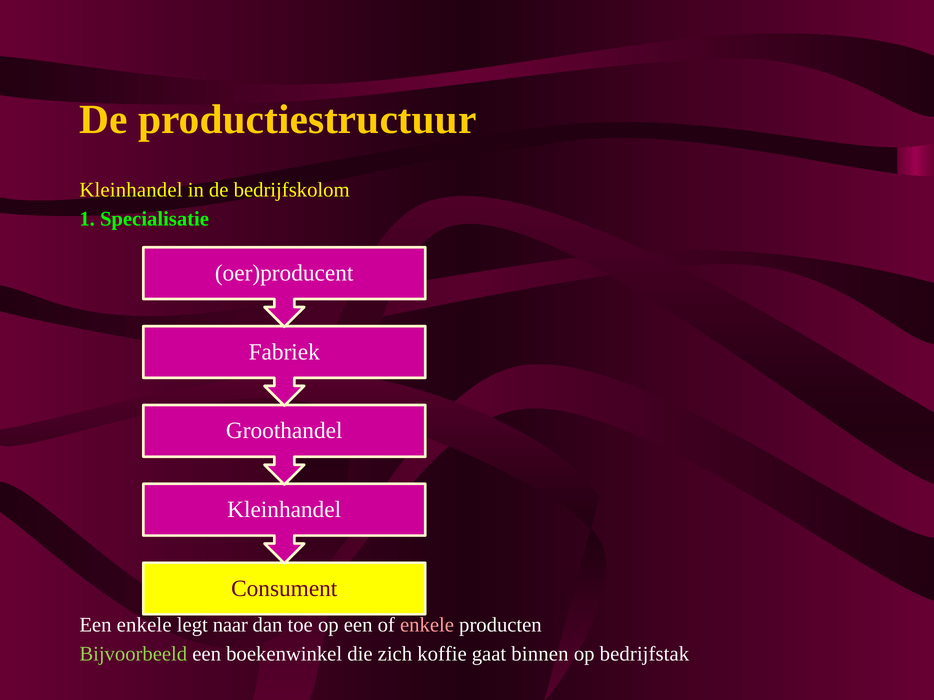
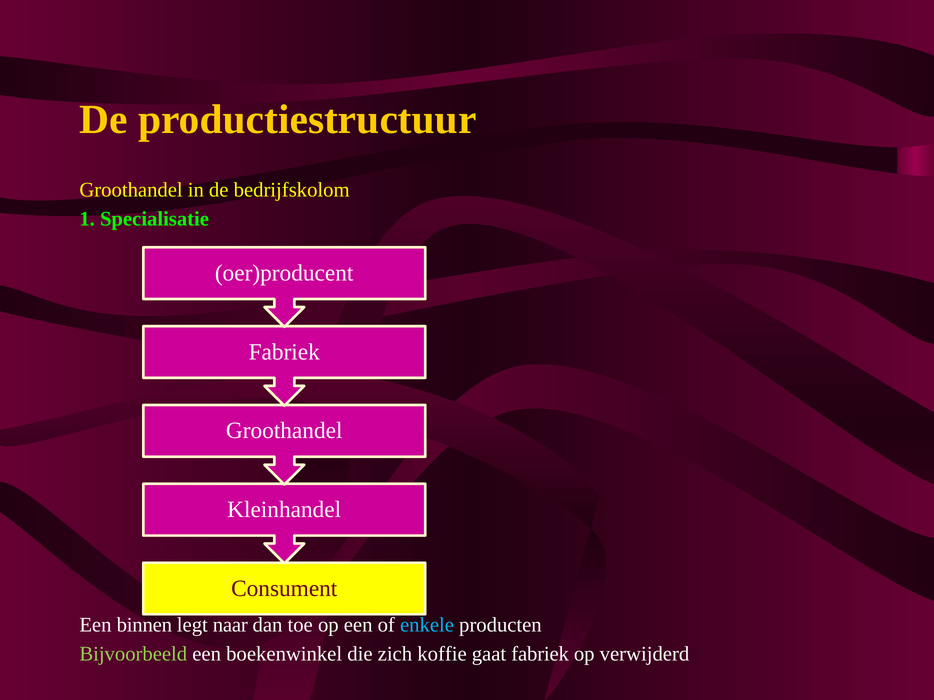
Kleinhandel: Kleinhandel -> Groothandel (131, 190)
Een enkele: enkele -> binnen (144, 626)
enkele colour: pink -> light blue (427, 626)
gaat binnen: binnen -> fabriek (540, 655)
bedrijfstak: bedrijfstak -> verwijderd (644, 655)
